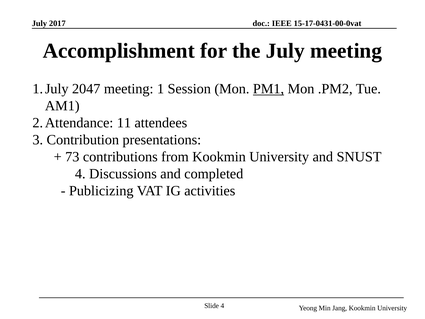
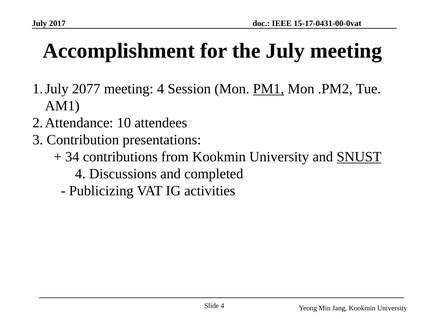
2047: 2047 -> 2077 (86, 89)
meeting 1: 1 -> 4 (161, 89)
11: 11 -> 10 (124, 123)
73: 73 -> 34 (72, 157)
SNUST underline: none -> present (359, 157)
